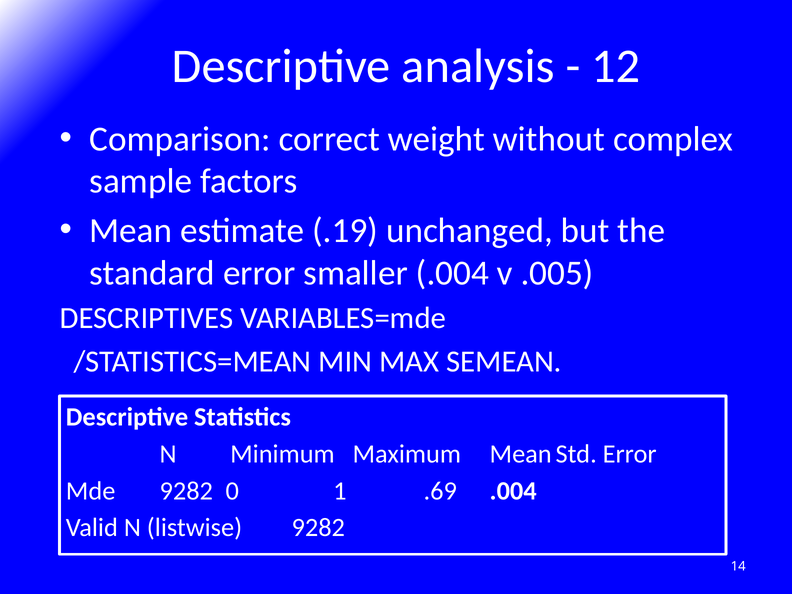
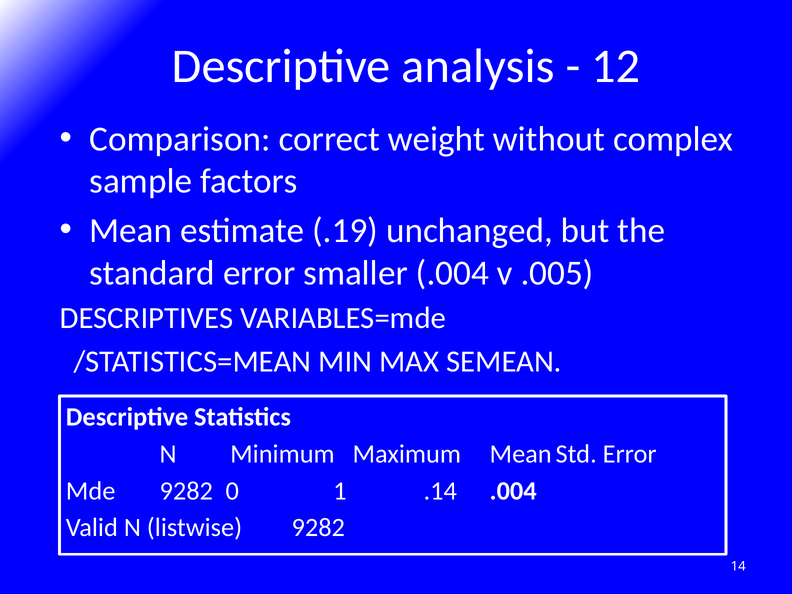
.69: .69 -> .14 (440, 491)
